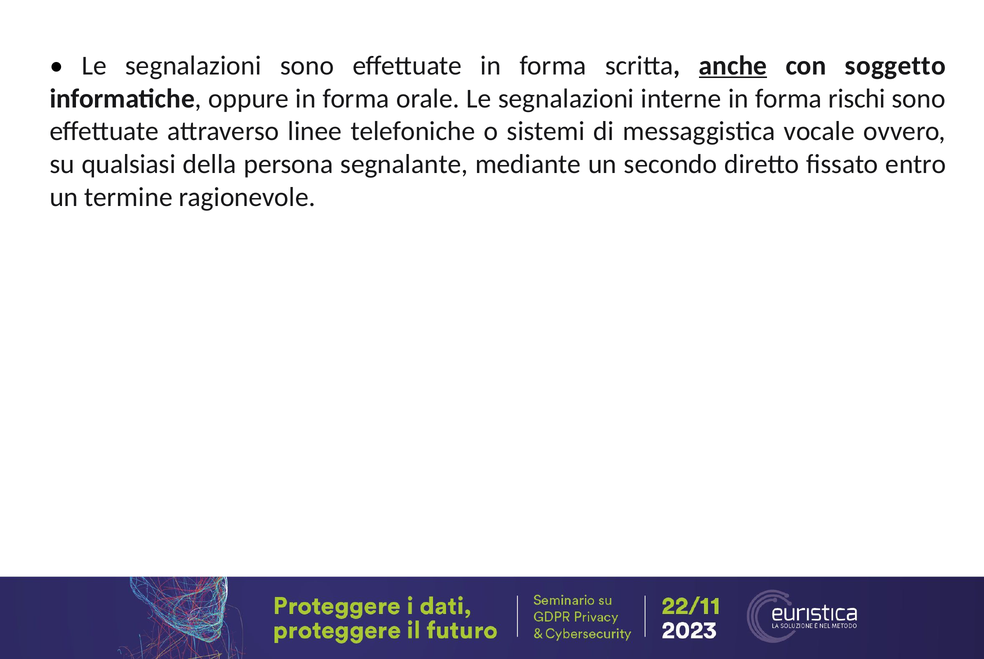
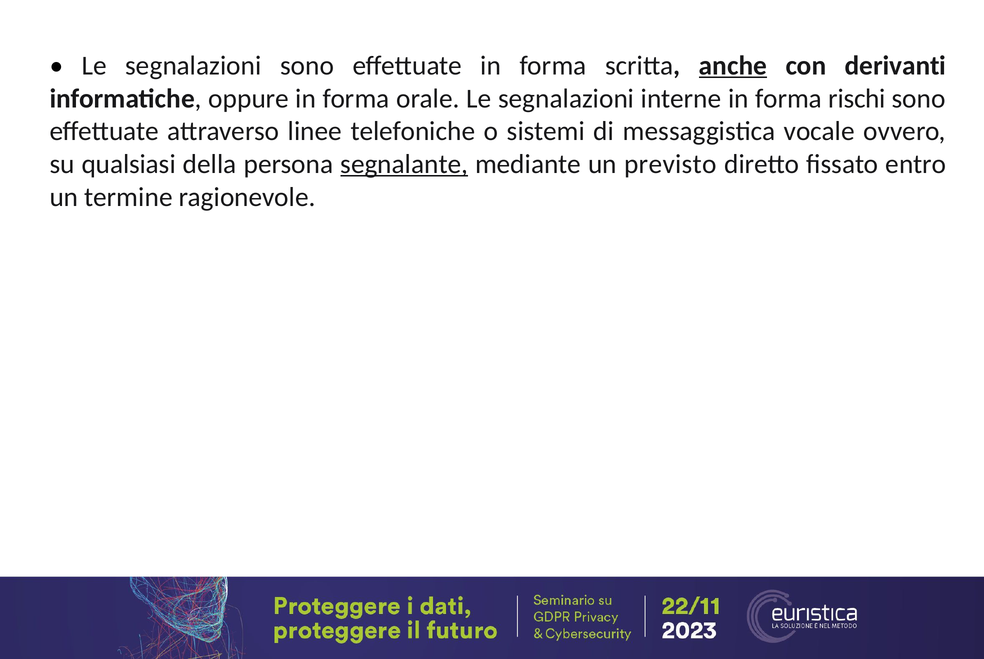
soggetto: soggetto -> derivanti (895, 66)
segnalante underline: none -> present (404, 164)
secondo: secondo -> previsto (670, 164)
